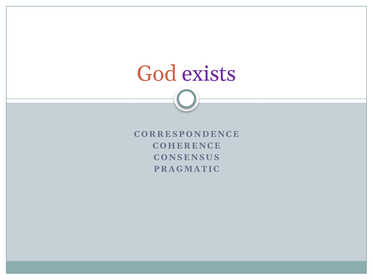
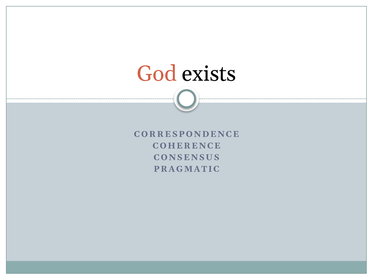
exists colour: purple -> black (209, 74)
